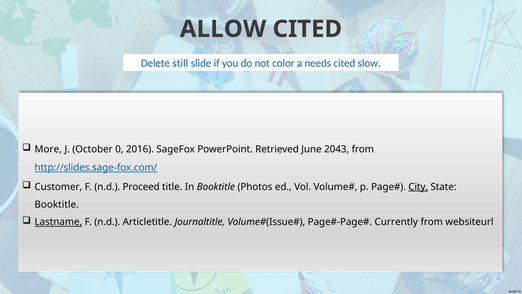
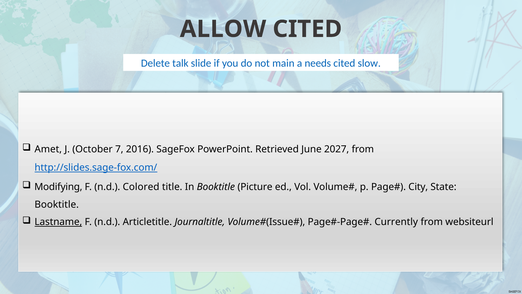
still: still -> talk (180, 63)
color: color -> main (283, 63)
More: More -> Amet (48, 149)
0: 0 -> 7 (119, 149)
2043: 2043 -> 2027 (337, 149)
Customer: Customer -> Modifying (58, 187)
Proceed: Proceed -> Colored (141, 187)
Photos: Photos -> Picture (255, 187)
City underline: present -> none (418, 187)
